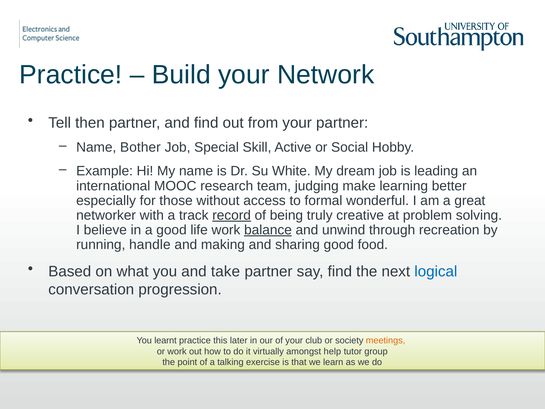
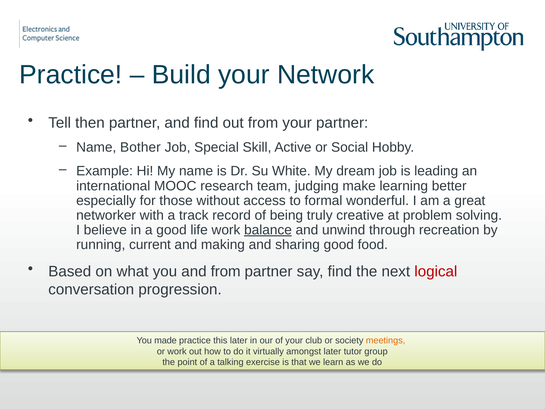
record underline: present -> none (232, 215)
handle: handle -> current (150, 245)
and take: take -> from (226, 271)
logical colour: blue -> red (436, 271)
learnt: learnt -> made (165, 340)
amongst help: help -> later (332, 351)
